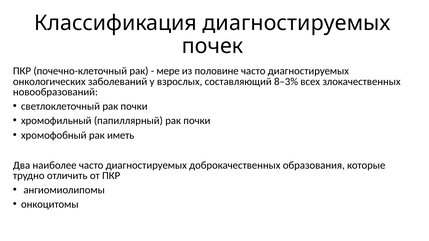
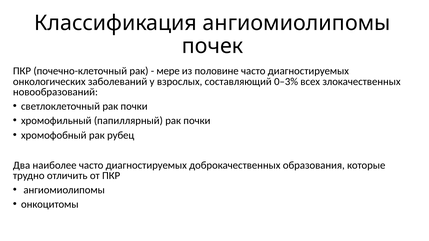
Классификация диагностируемых: диагностируемых -> ангиомиолипомы (297, 23)
8–3%: 8–3% -> 0–3% (286, 82)
иметь: иметь -> рубец (121, 135)
